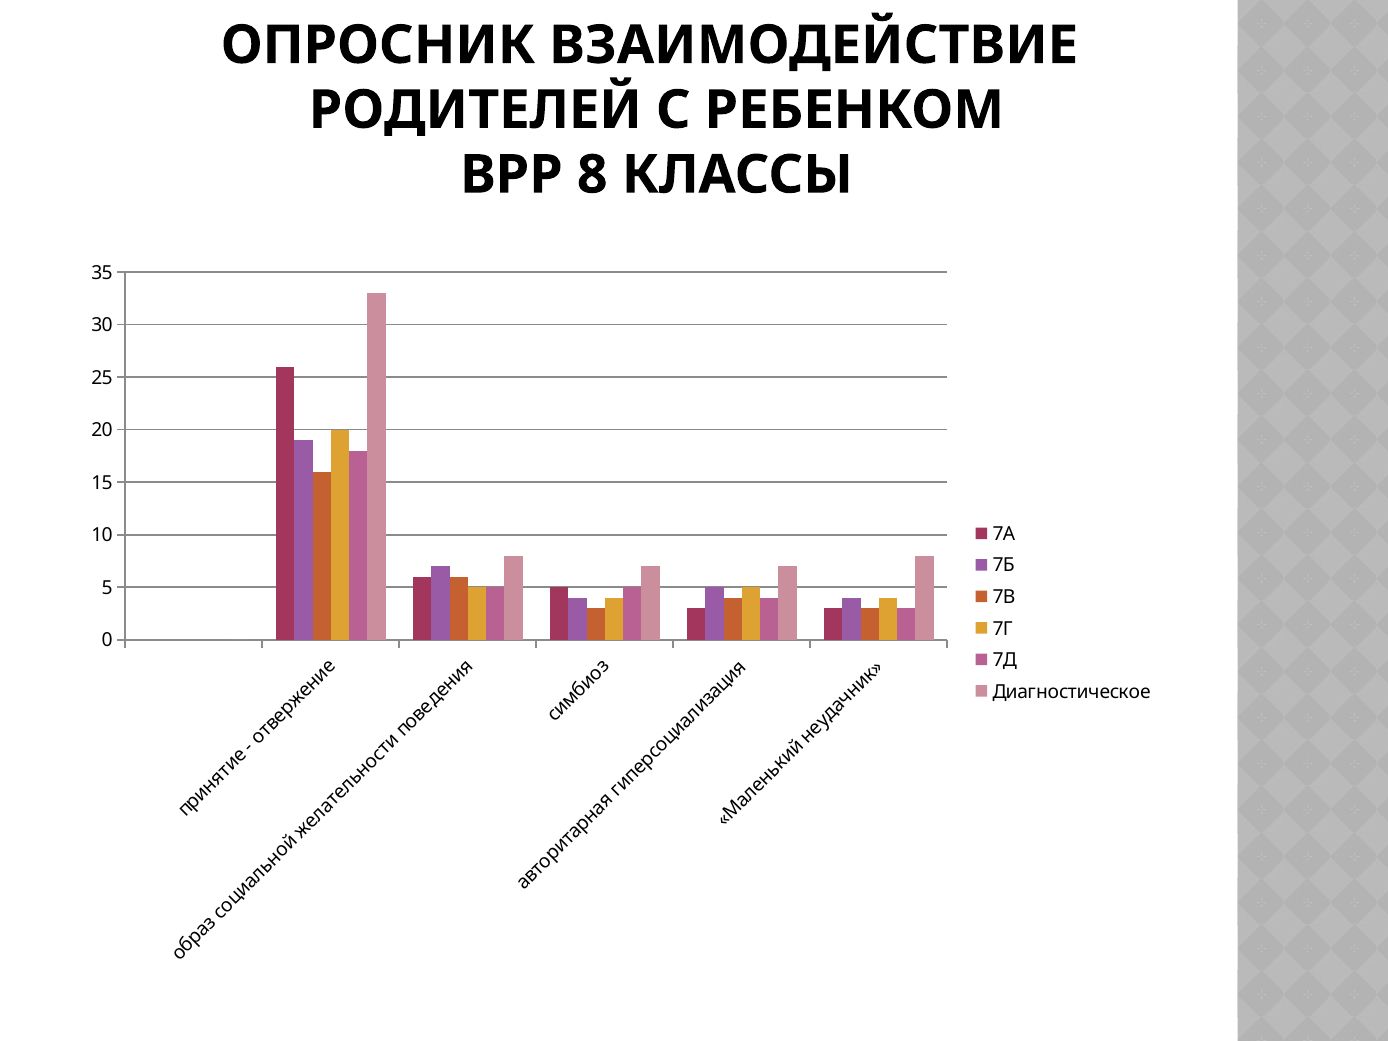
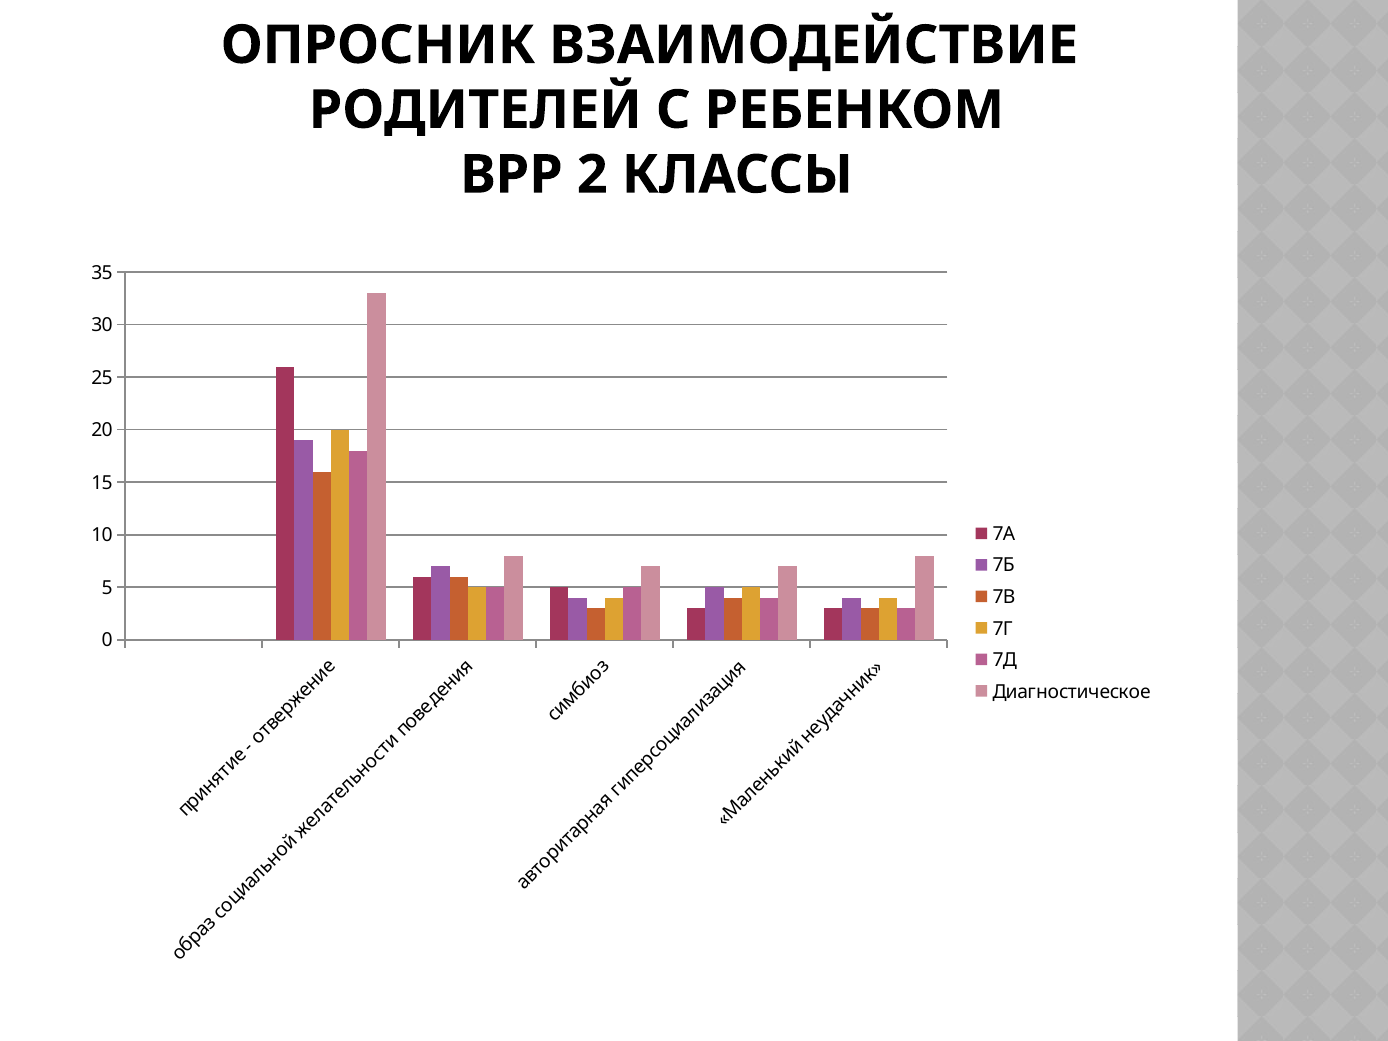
8: 8 -> 2 (592, 175)
